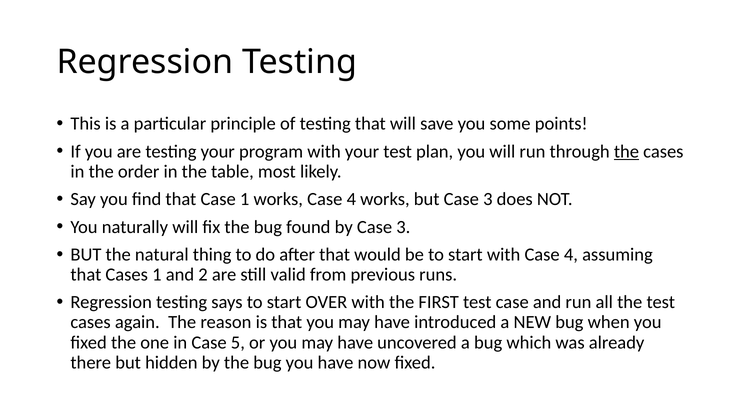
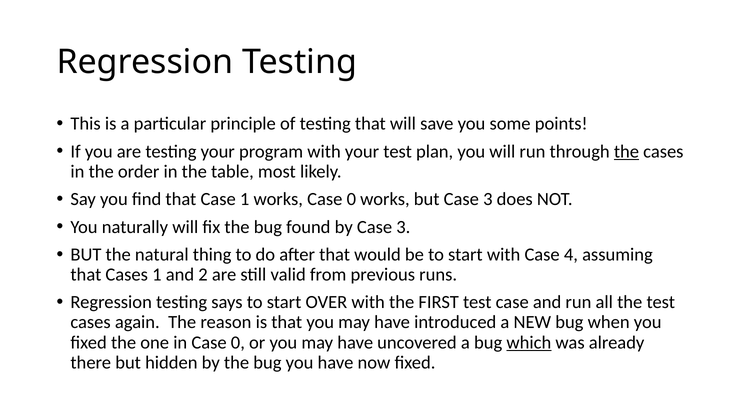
works Case 4: 4 -> 0 (351, 199)
in Case 5: 5 -> 0 (238, 343)
which underline: none -> present (529, 343)
